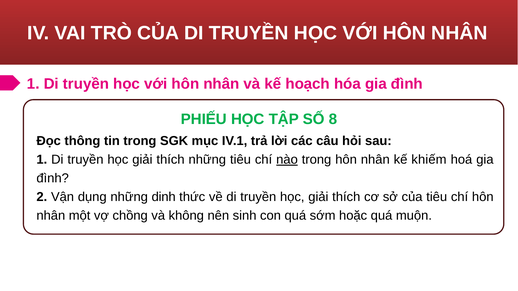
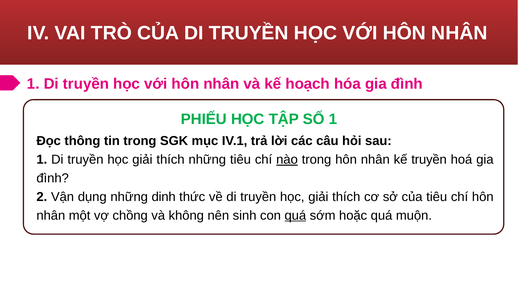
SỐ 8: 8 -> 1 (333, 119)
kế khiếm: khiếm -> truyền (429, 160)
quá underline: none -> present (295, 216)
